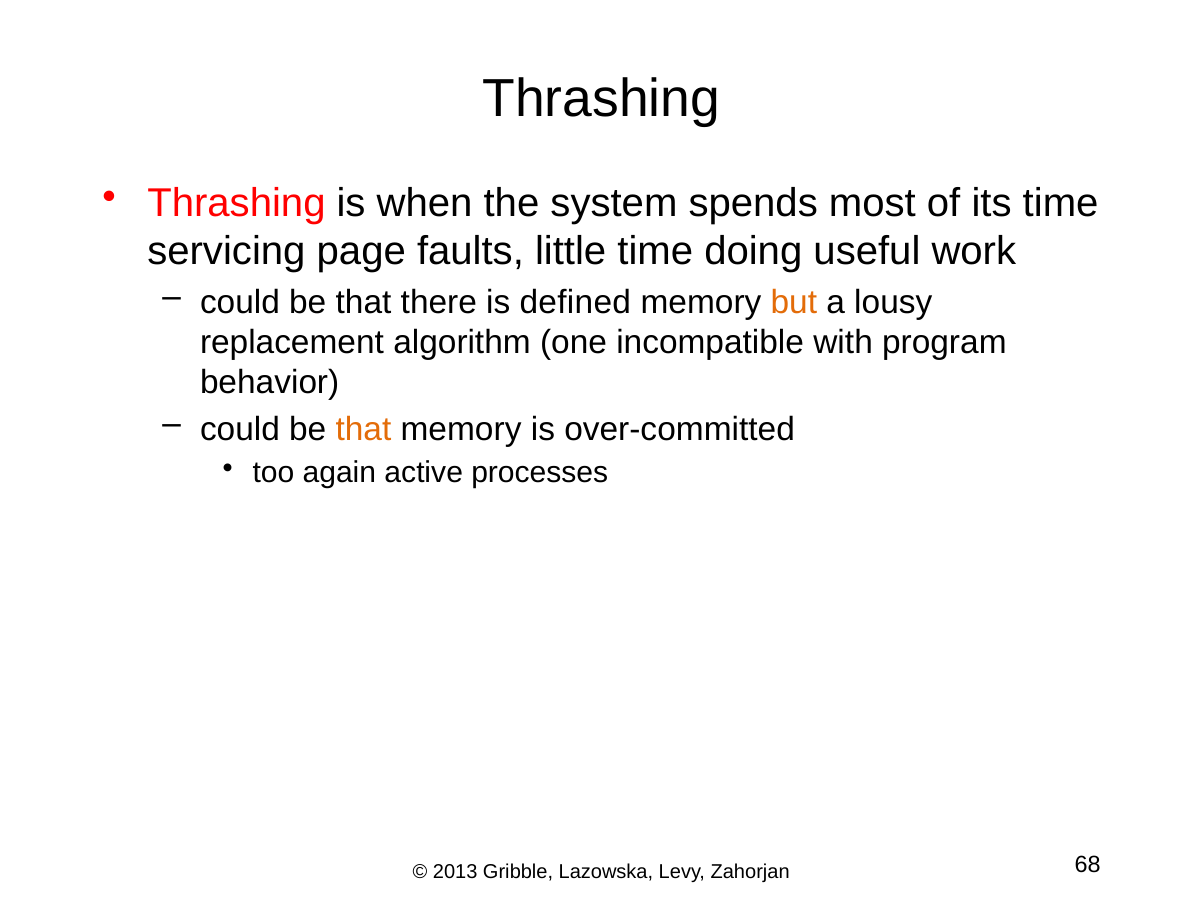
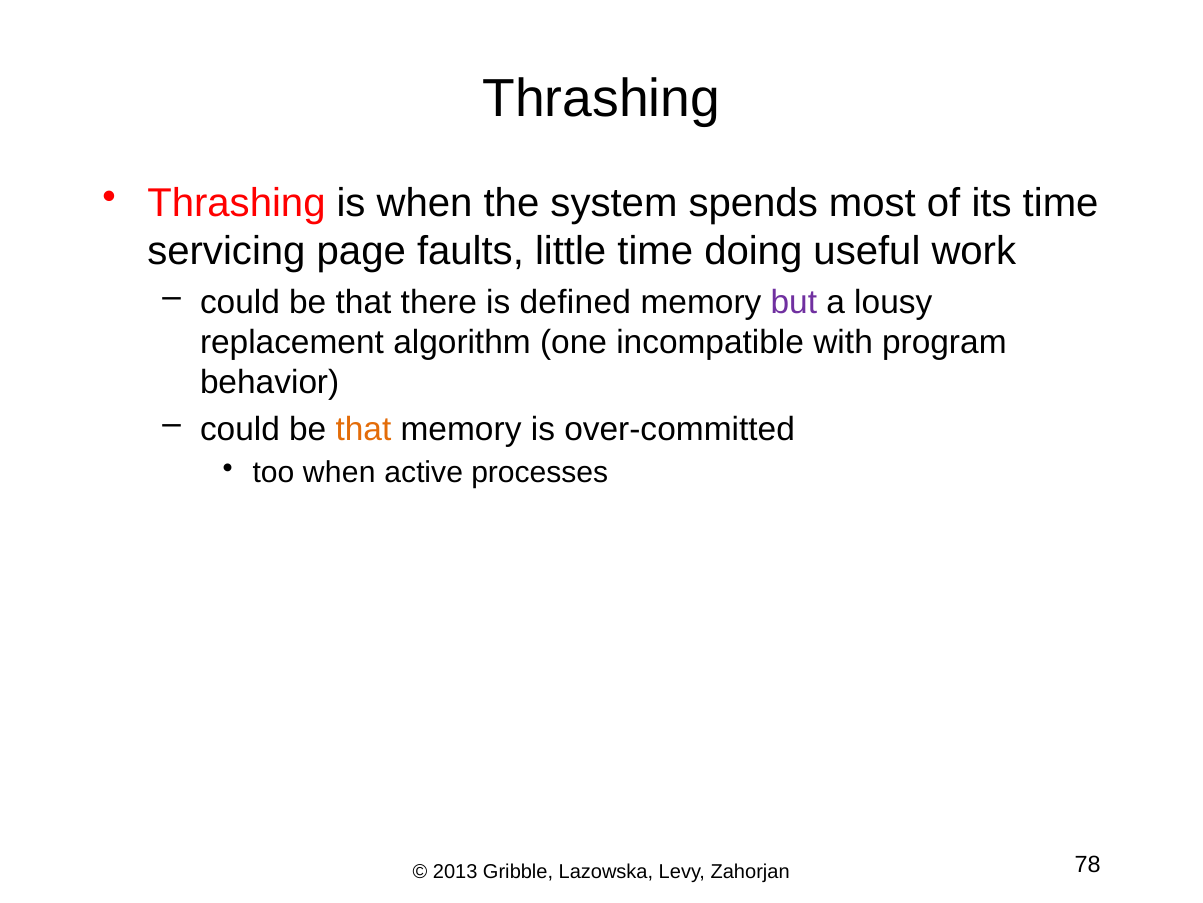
but colour: orange -> purple (794, 302)
too again: again -> when (339, 473)
68: 68 -> 78 (1088, 864)
